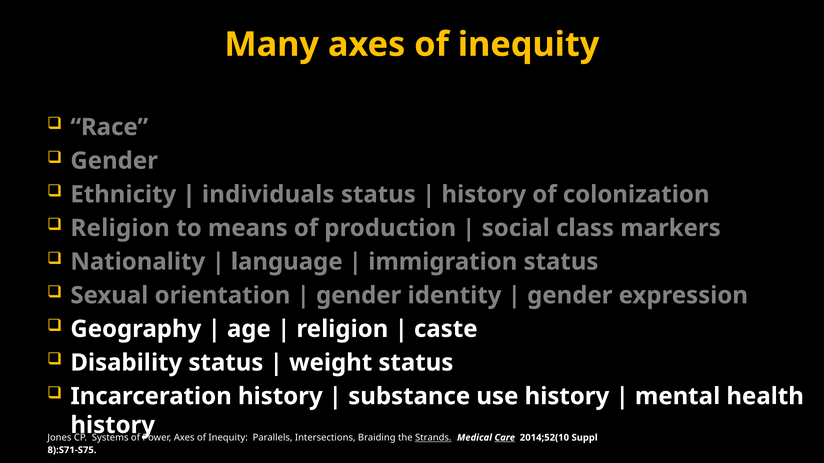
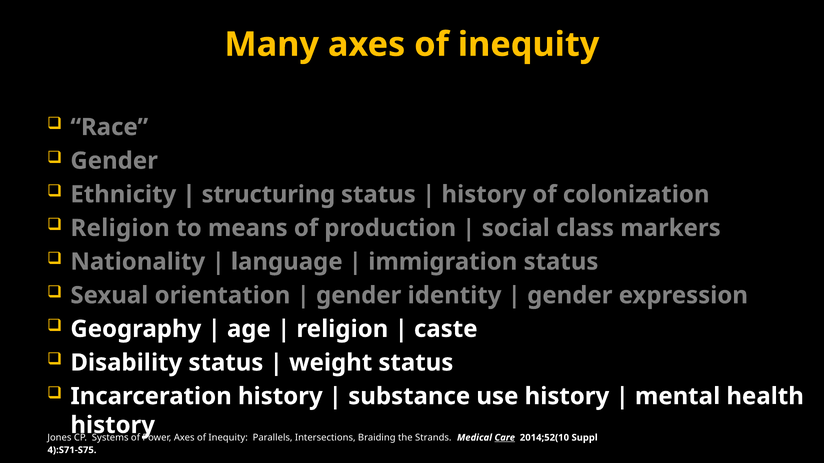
individuals: individuals -> structuring (268, 195)
Strands underline: present -> none (433, 438)
8):S71-S75: 8):S71-S75 -> 4):S71-S75 (72, 450)
